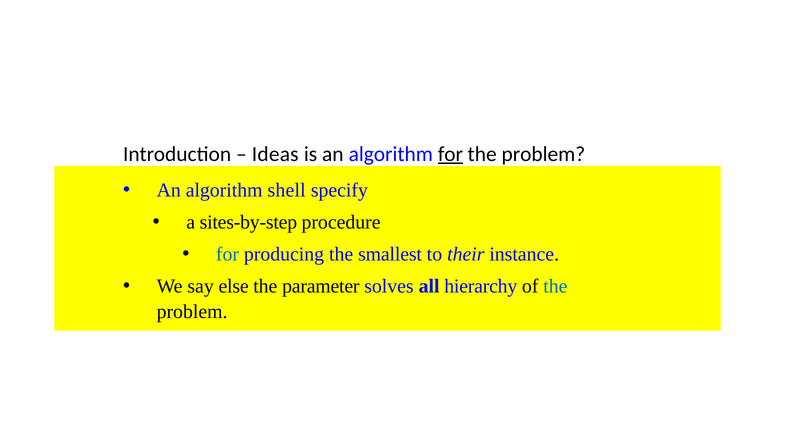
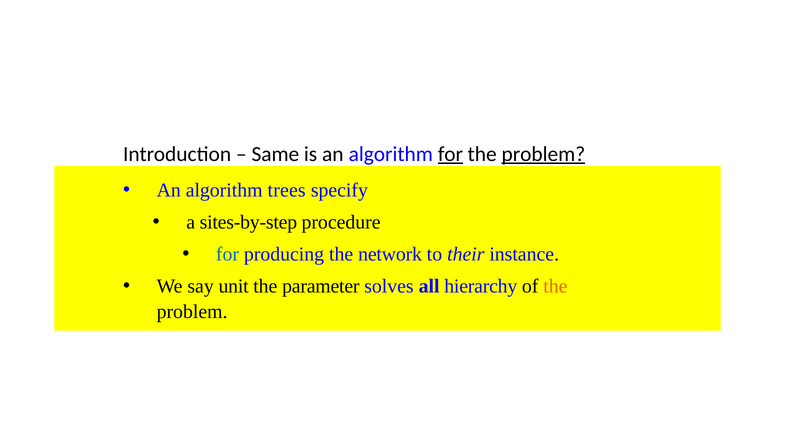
Ideas: Ideas -> Same (275, 154)
problem underline: none -> present (543, 154)
shell: shell -> trees (287, 190)
smallest: smallest -> network (390, 254)
else: else -> unit (234, 286)
the colour: blue -> orange (555, 286)
